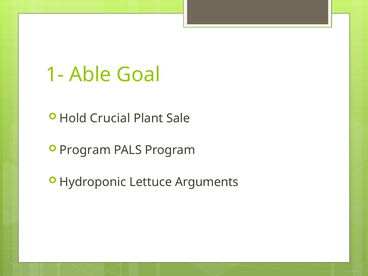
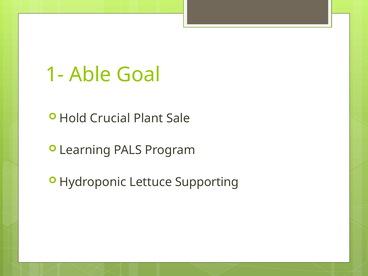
Program: Program -> Learning (85, 150)
Arguments: Arguments -> Supporting (207, 182)
